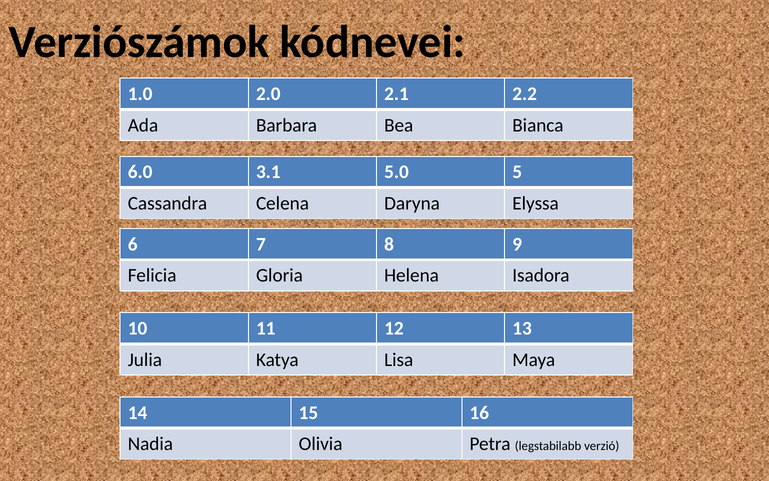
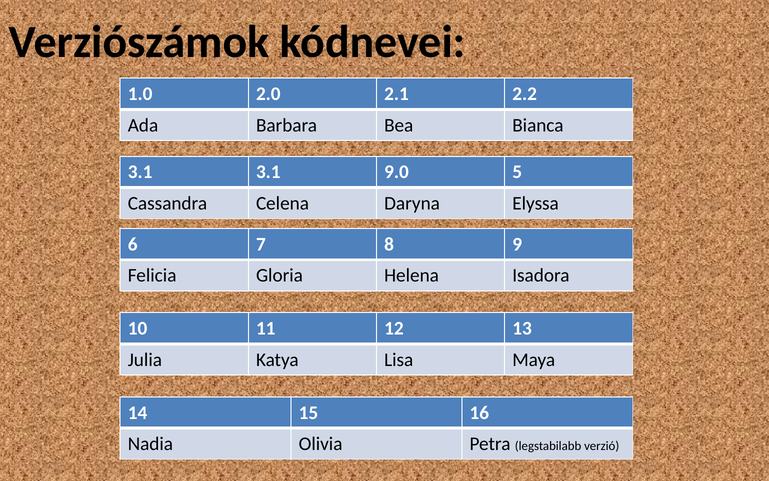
6.0: 6.0 -> 3.1 (140, 172)
5.0: 5.0 -> 9.0 (396, 172)
